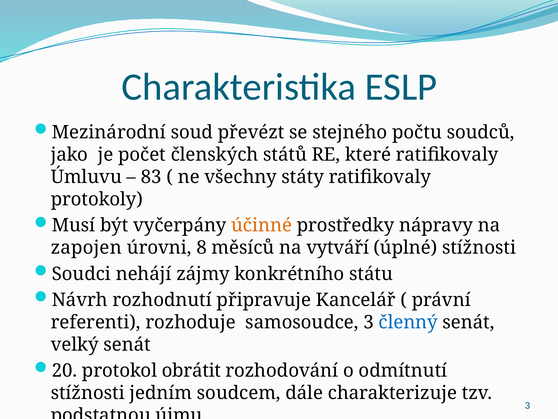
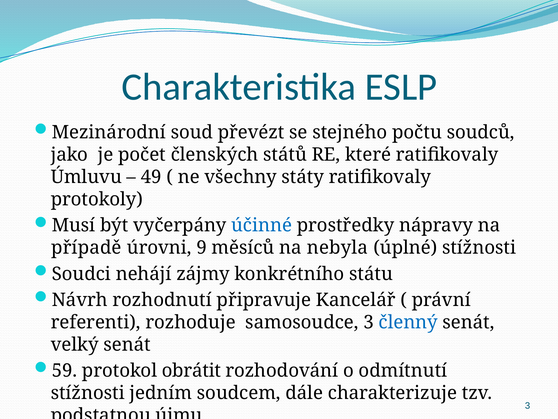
83: 83 -> 49 (151, 177)
účinné colour: orange -> blue (262, 225)
zapojen: zapojen -> případě (86, 248)
8: 8 -> 9 (202, 248)
vytváří: vytváří -> nebyla (338, 248)
20: 20 -> 59 (64, 370)
